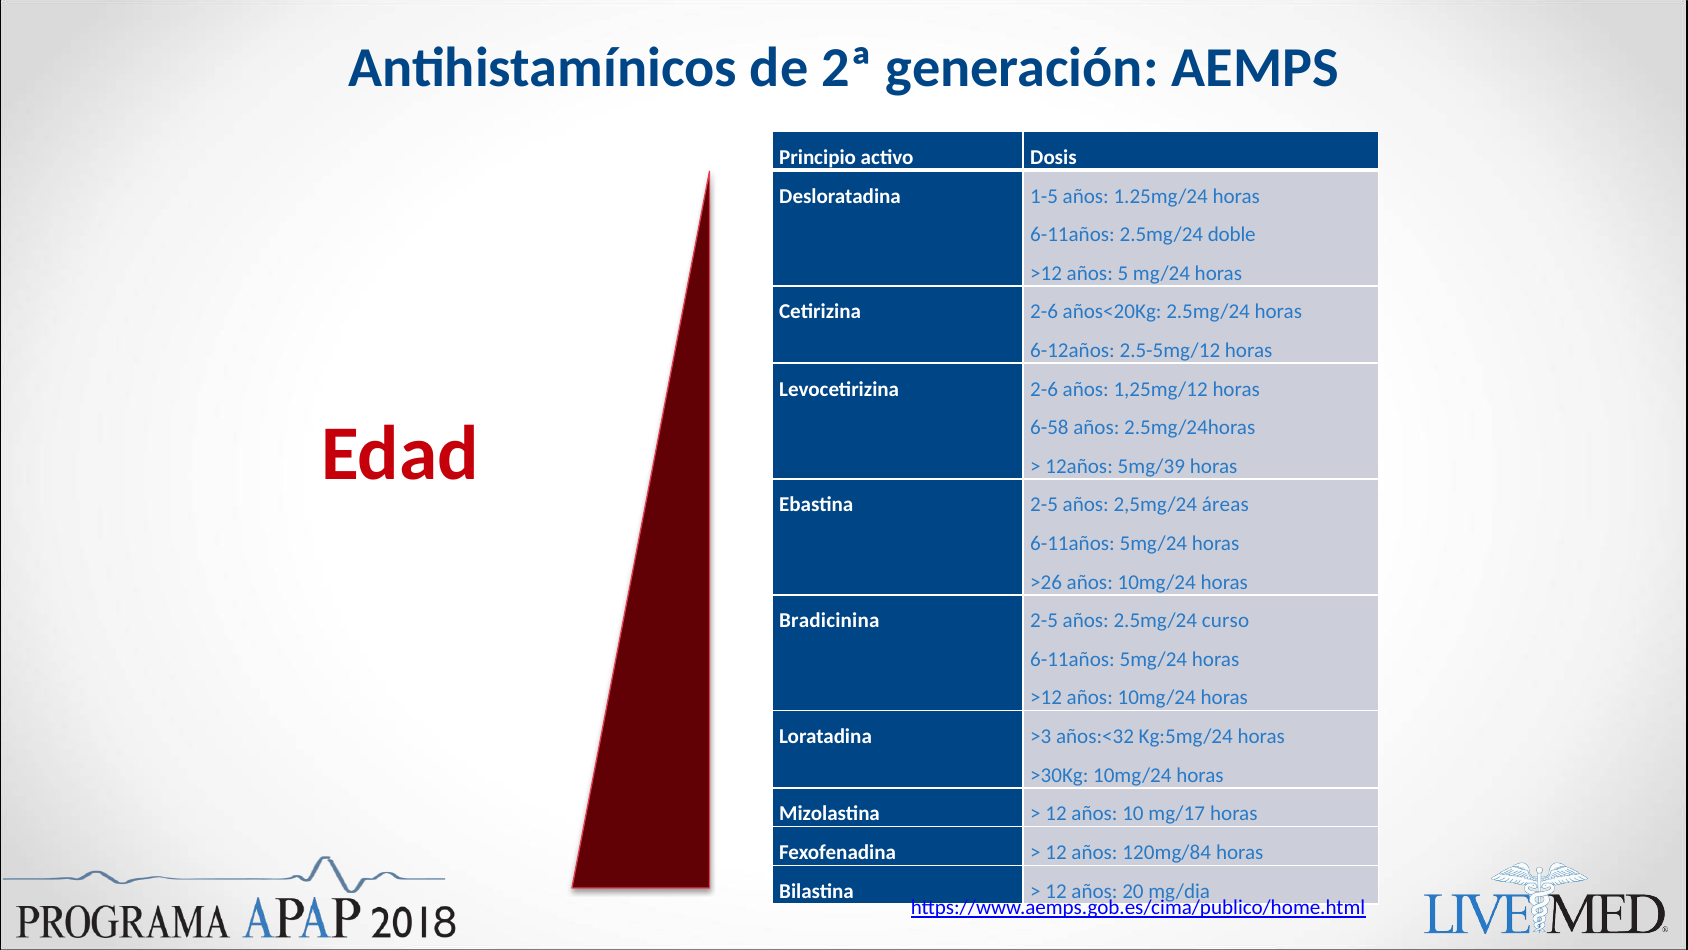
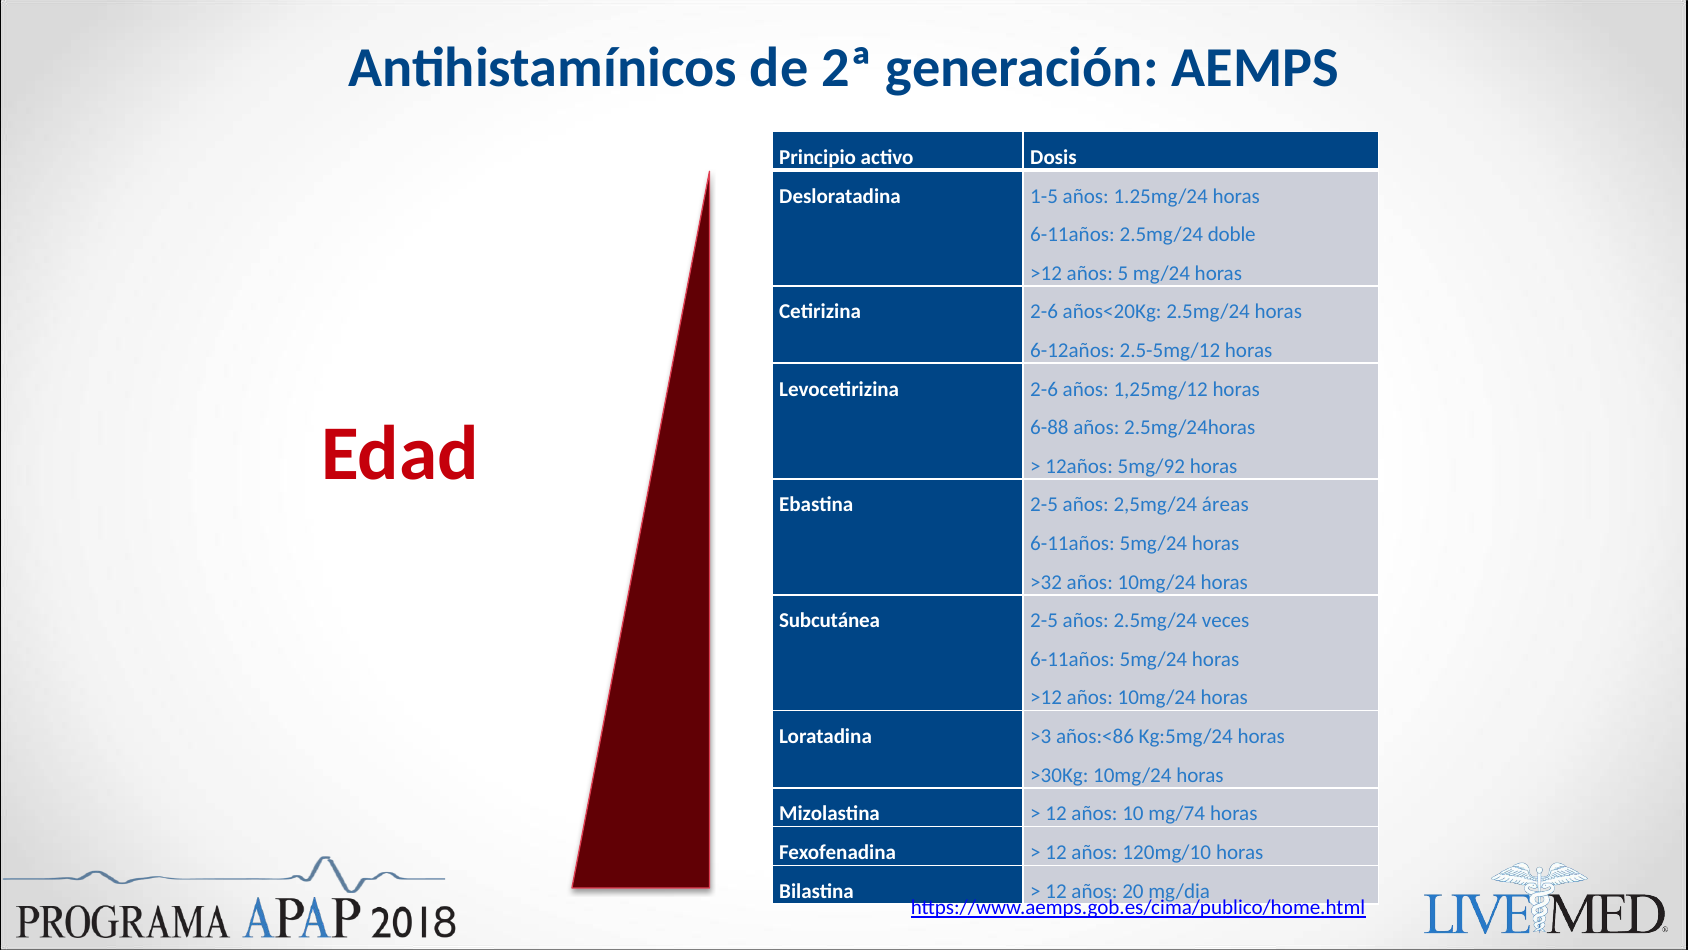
6-58: 6-58 -> 6-88 (1049, 428)
5mg/39: 5mg/39 -> 5mg/92 (1151, 466)
>26: >26 -> >32 (1046, 582)
Bradicinina: Bradicinina -> Subcutánea (830, 621)
curso: curso -> veces (1226, 621)
años:<32: años:<32 -> años:<86 (1095, 736)
mg/17: mg/17 -> mg/74 (1177, 813)
120mg/84: 120mg/84 -> 120mg/10 (1167, 852)
